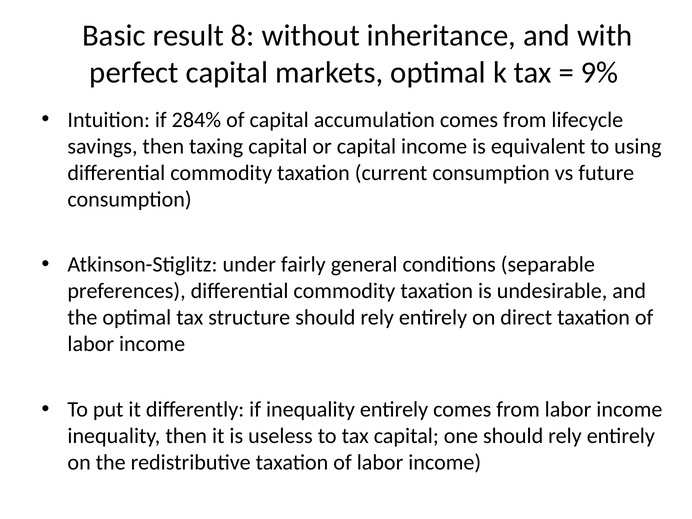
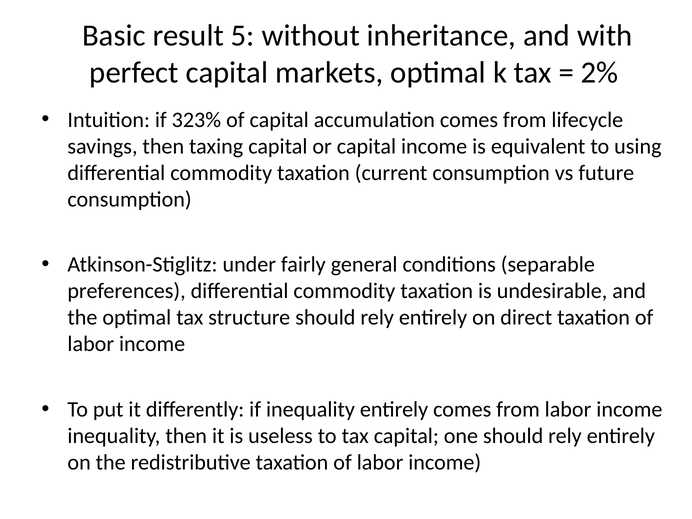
8: 8 -> 5 (243, 36)
9%: 9% -> 2% (600, 73)
284%: 284% -> 323% (196, 120)
